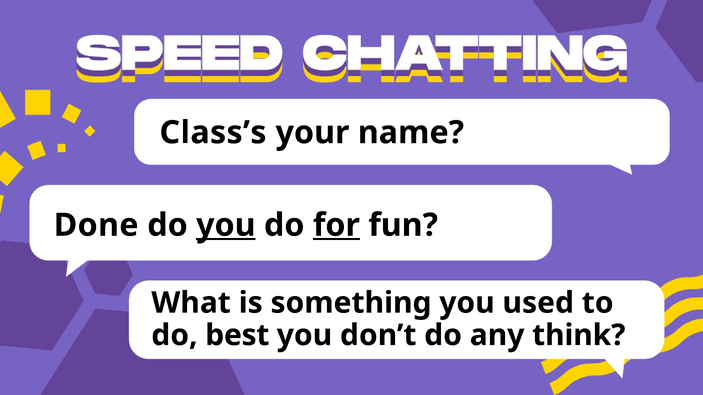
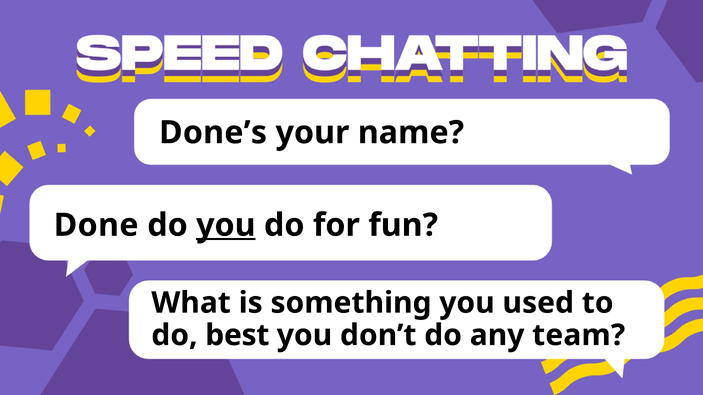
Class’s: Class’s -> Done’s (213, 133)
for underline: present -> none (336, 225)
think: think -> team (579, 336)
